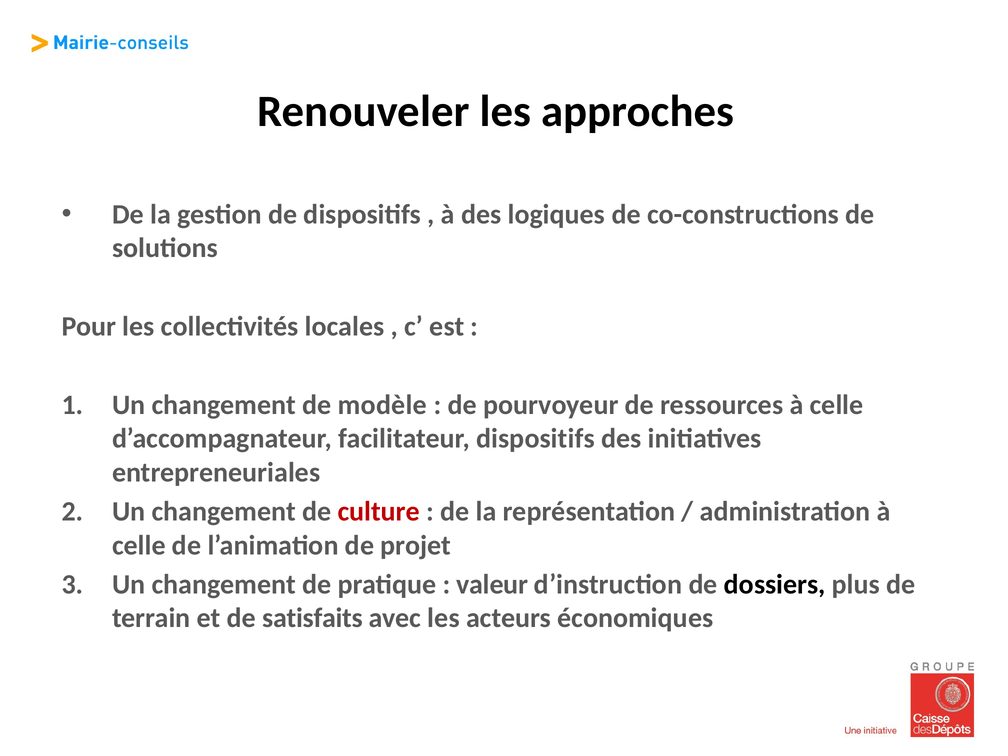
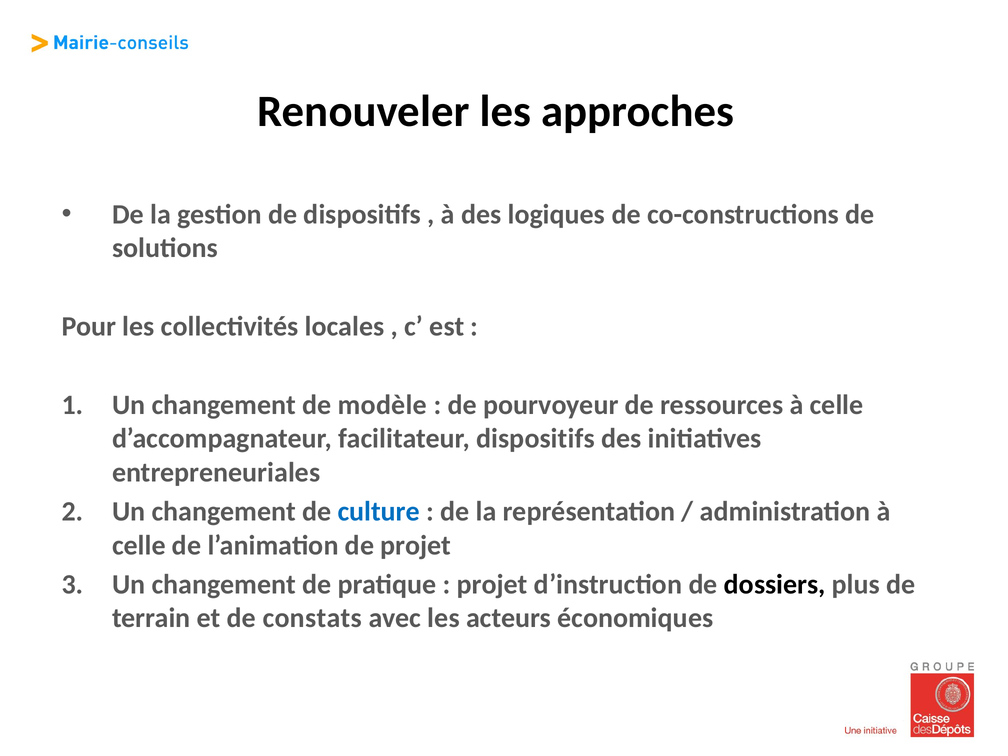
culture colour: red -> blue (379, 512)
valeur: valeur -> projet (492, 585)
satisfaits: satisfaits -> constats (312, 618)
